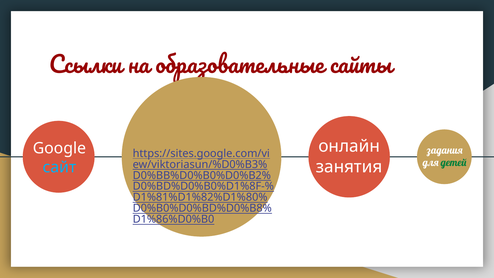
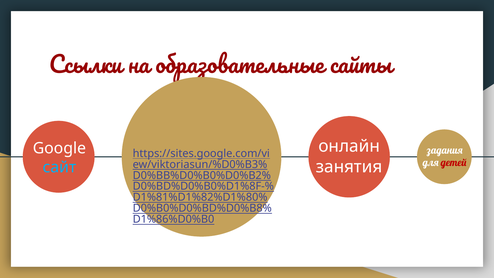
детей colour: green -> red (454, 163)
